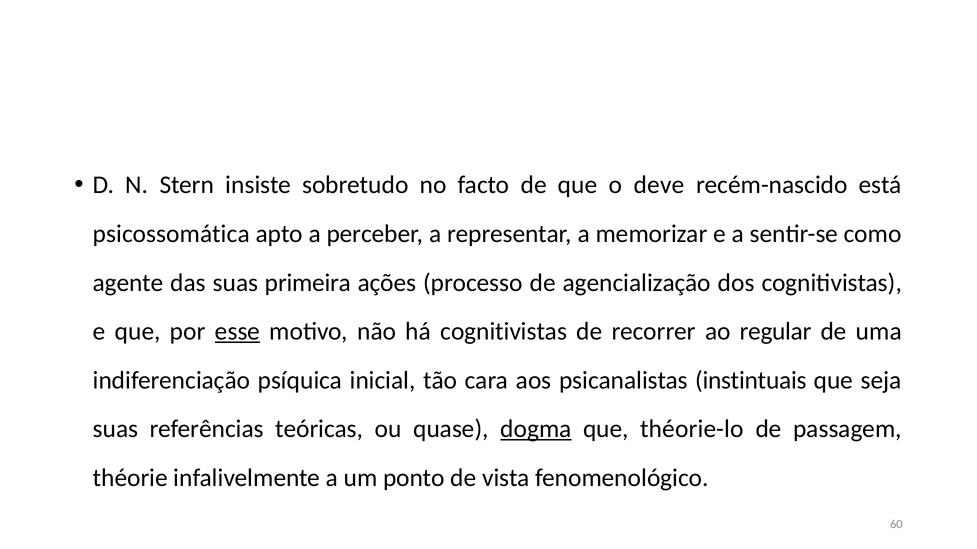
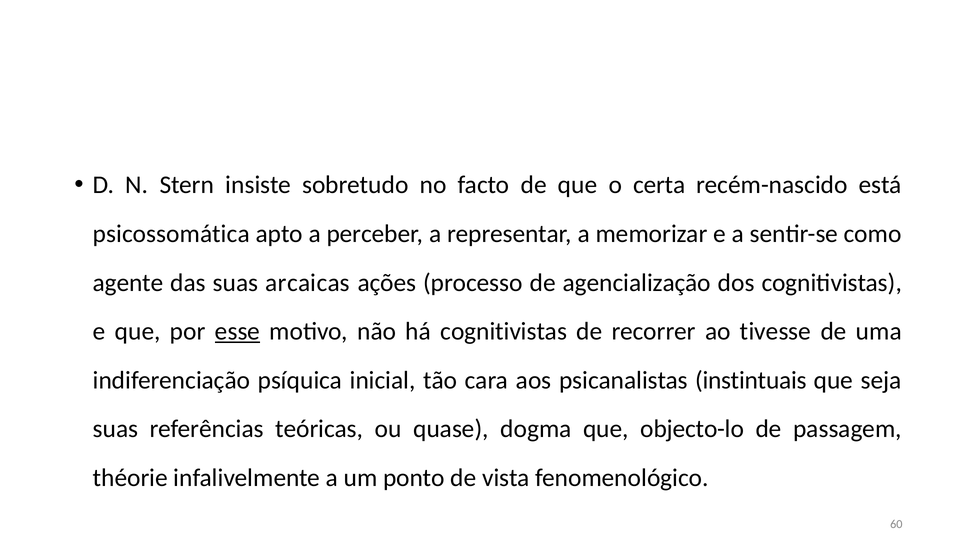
deve: deve -> certa (659, 185)
primeira: primeira -> arcaicas (308, 283)
regular: regular -> tivesse (776, 332)
dogma underline: present -> none (536, 429)
théorie-lo: théorie-lo -> objecto-lo (692, 429)
